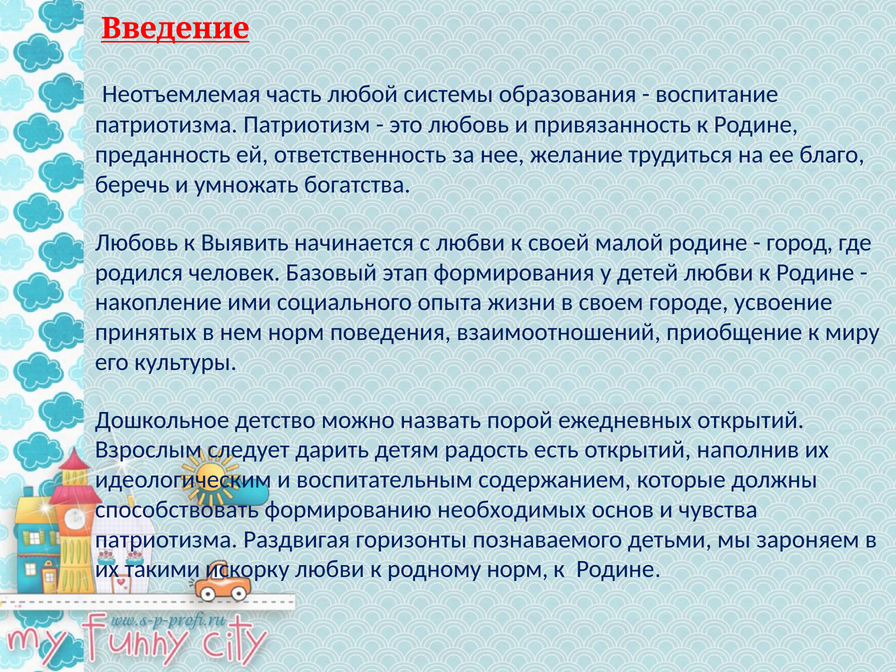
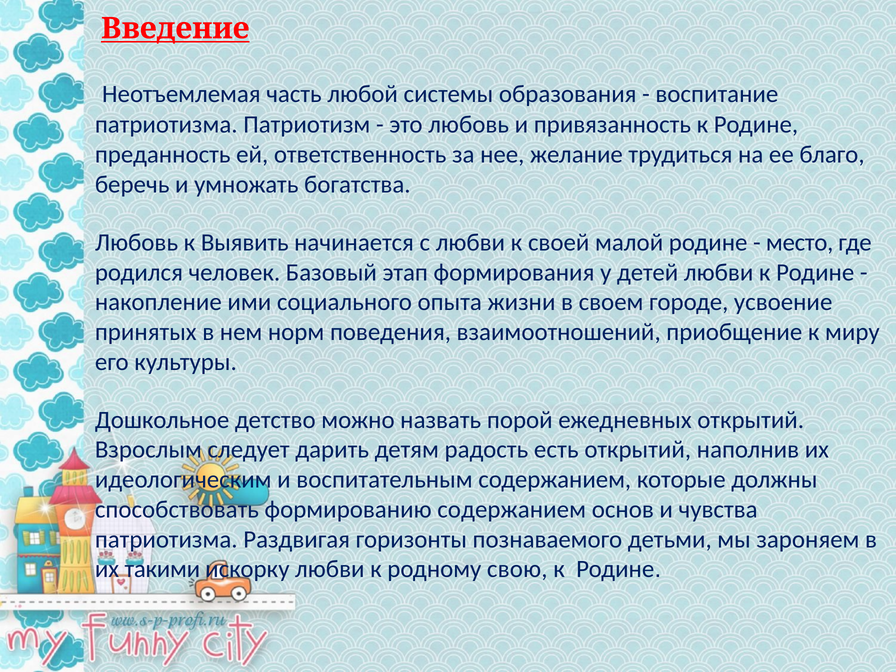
город: город -> место (800, 242)
формированию необходимых: необходимых -> содержанием (512, 509)
родному норм: норм -> свою (517, 569)
